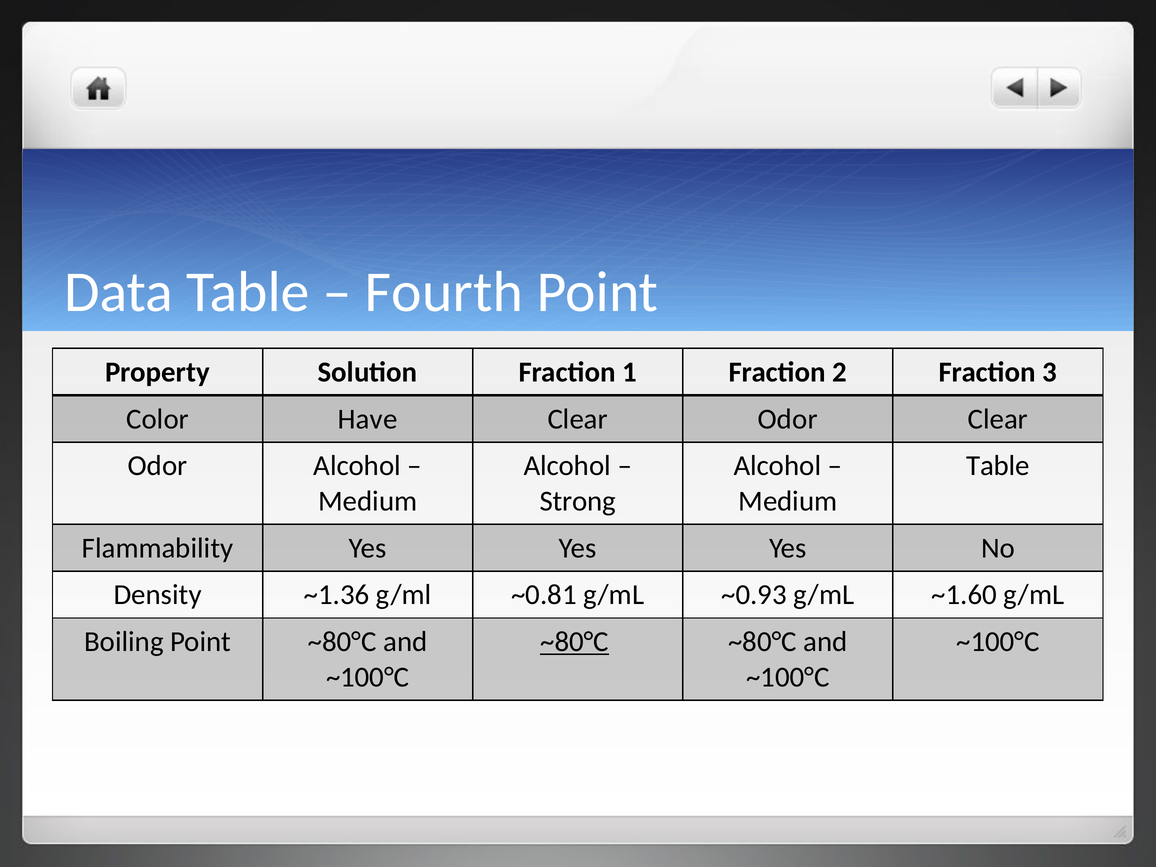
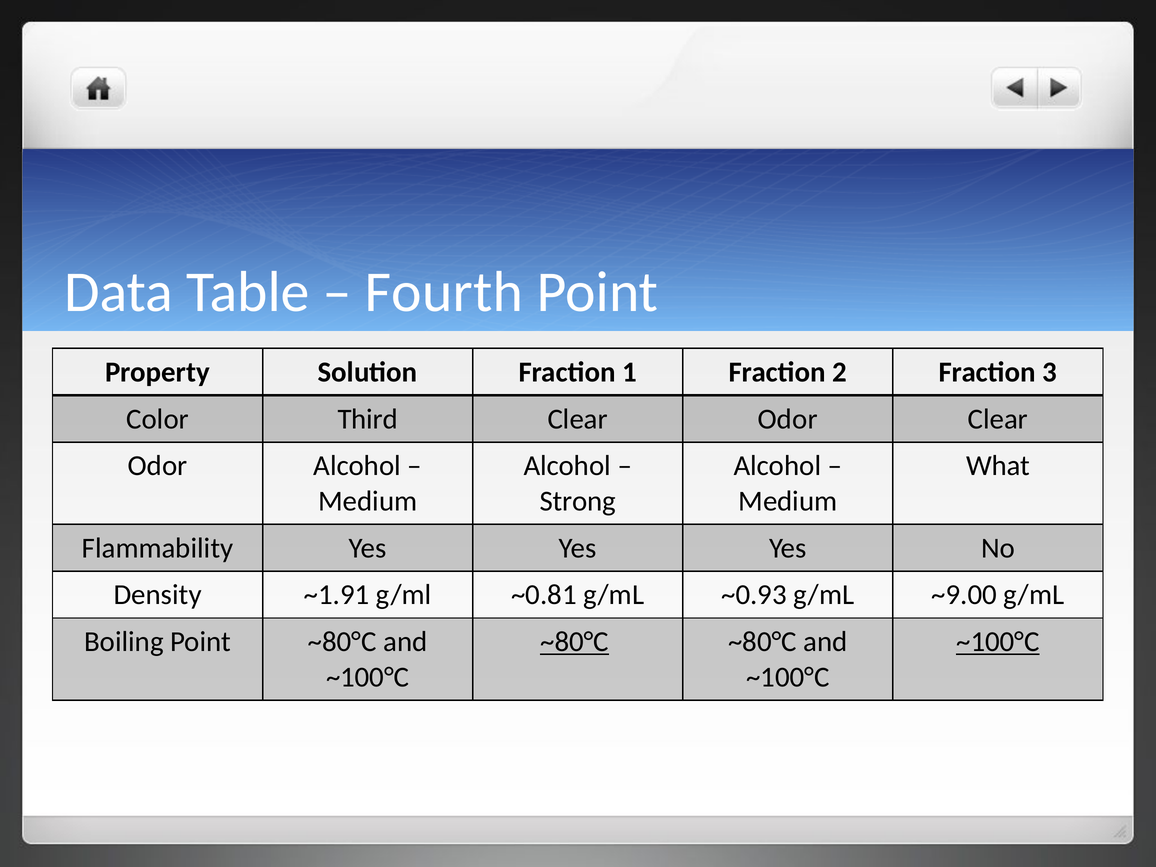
Have: Have -> Third (368, 419)
Table: Table -> What (998, 466)
~1.36: ~1.36 -> ~1.91 (337, 595)
~1.60: ~1.60 -> ~9.00 (964, 595)
~100°C underline: none -> present (998, 642)
